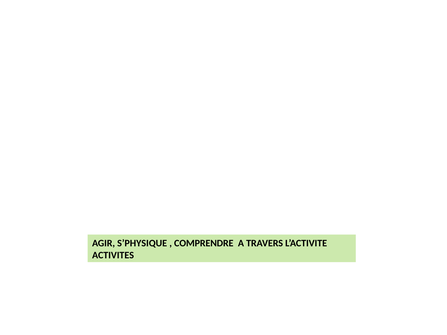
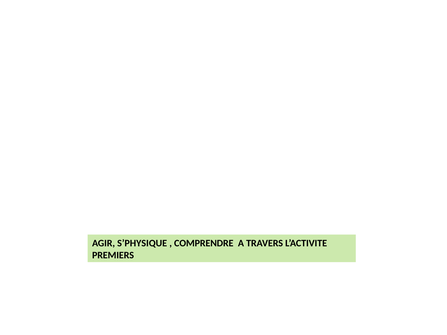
ACTIVITES: ACTIVITES -> PREMIERS (113, 255)
